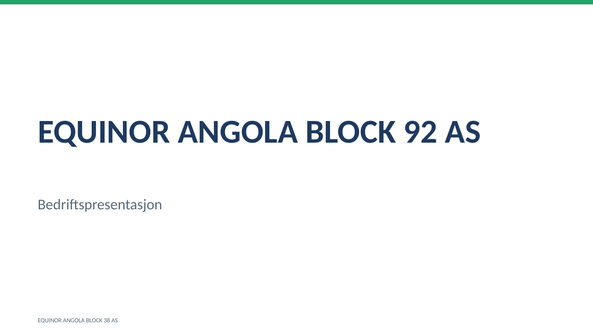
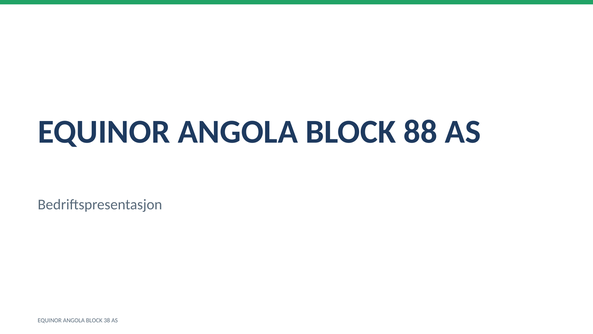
92: 92 -> 88 (420, 132)
